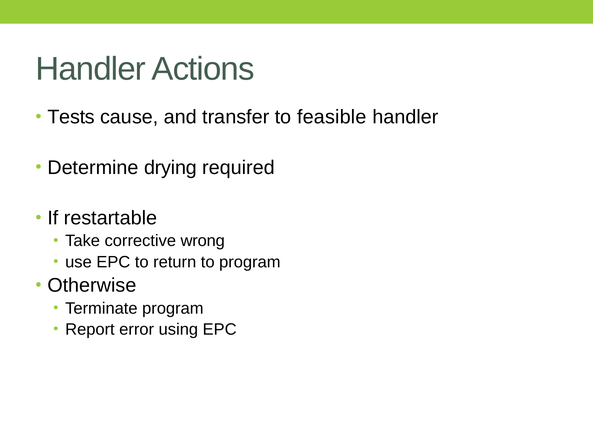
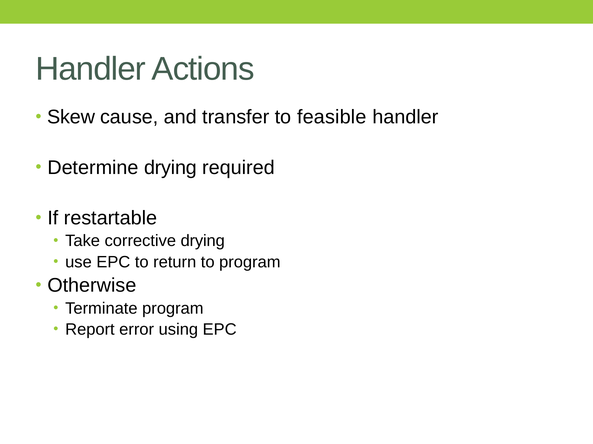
Tests: Tests -> Skew (71, 117)
corrective wrong: wrong -> drying (203, 241)
